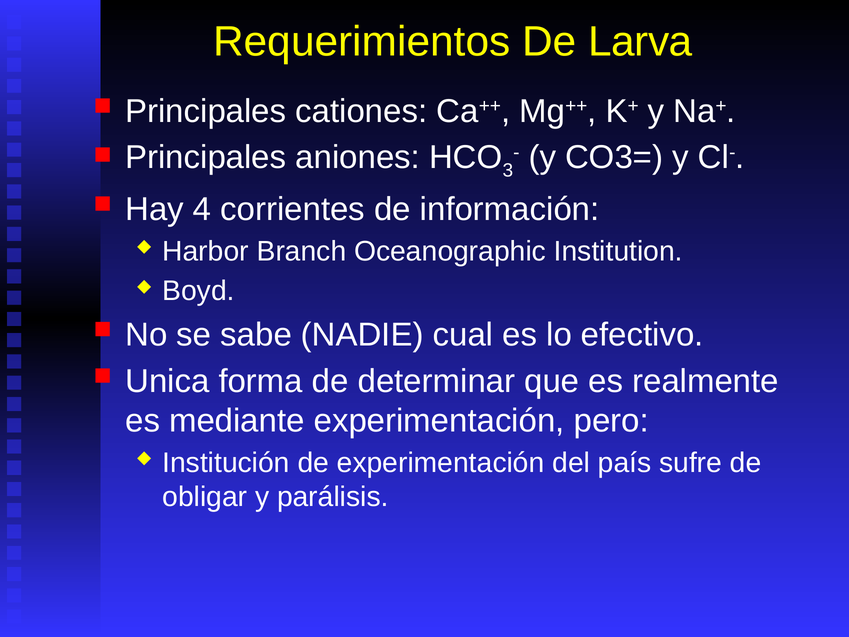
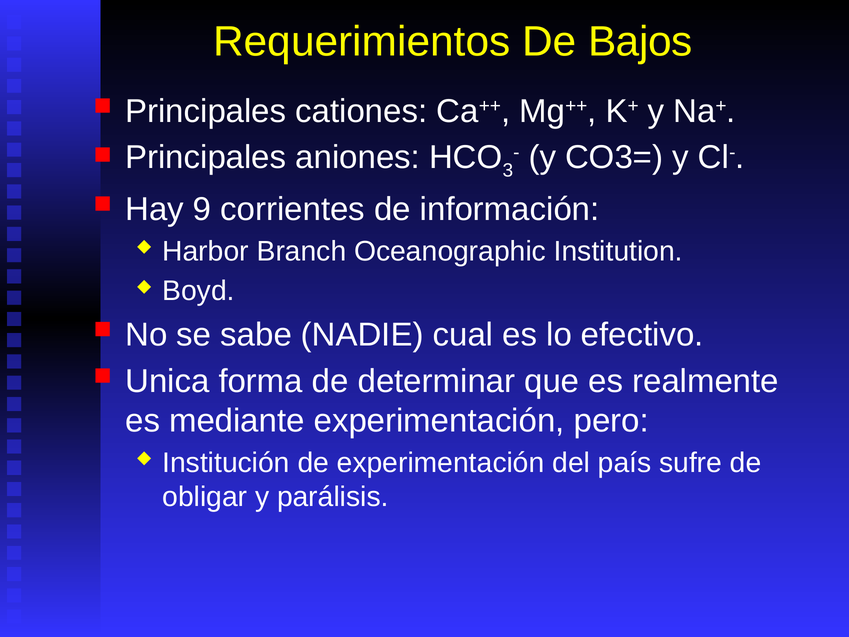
Larva: Larva -> Bajos (640, 42)
4: 4 -> 9 (202, 209)
